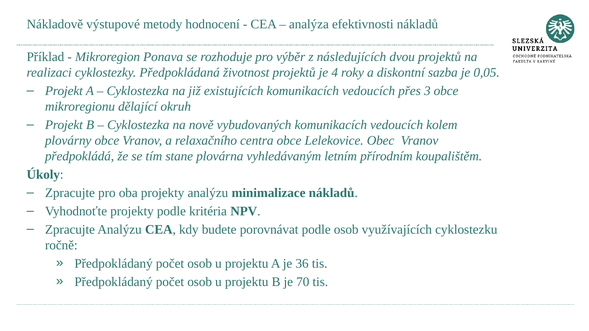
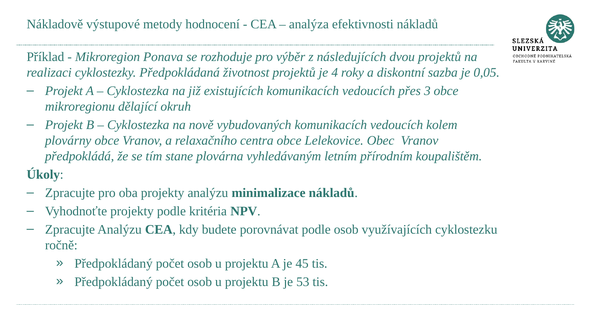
36: 36 -> 45 (302, 264)
70: 70 -> 53 (303, 282)
